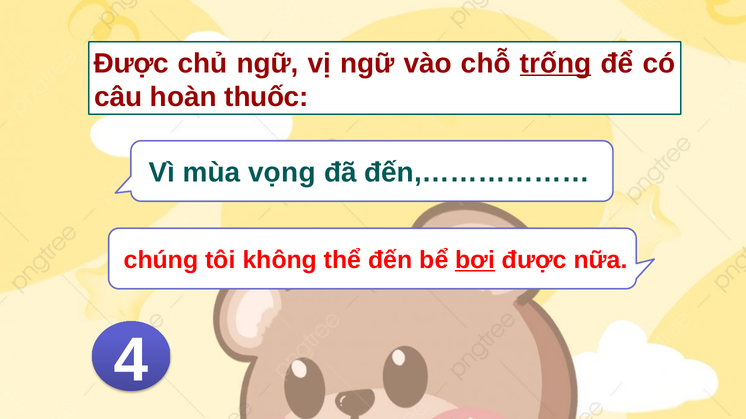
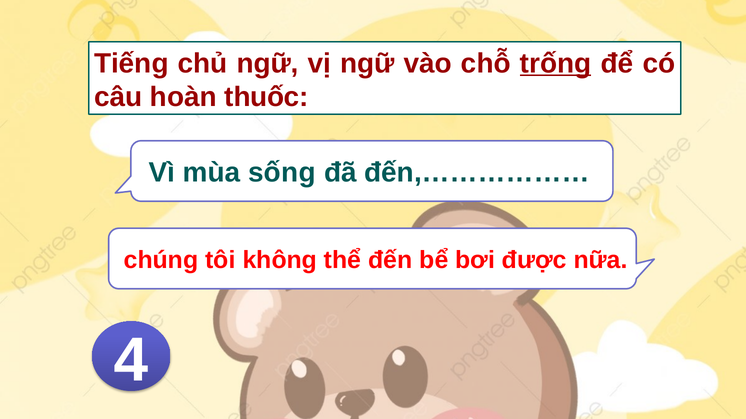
Được: Được -> Tiếng (131, 63)
vọng: vọng -> sống (282, 173)
bơi underline: present -> none (475, 260)
